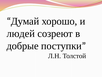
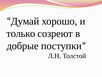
людей: людей -> только (21, 33)
